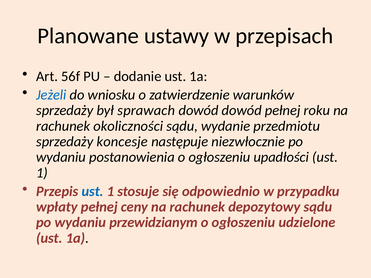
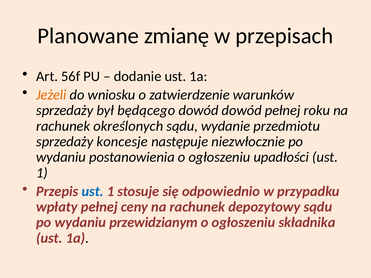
ustawy: ustawy -> zmianę (177, 36)
Jeżeli colour: blue -> orange (51, 95)
sprawach: sprawach -> będącego (146, 111)
okoliczności: okoliczności -> określonych (128, 126)
udzielone: udzielone -> składnika (307, 223)
